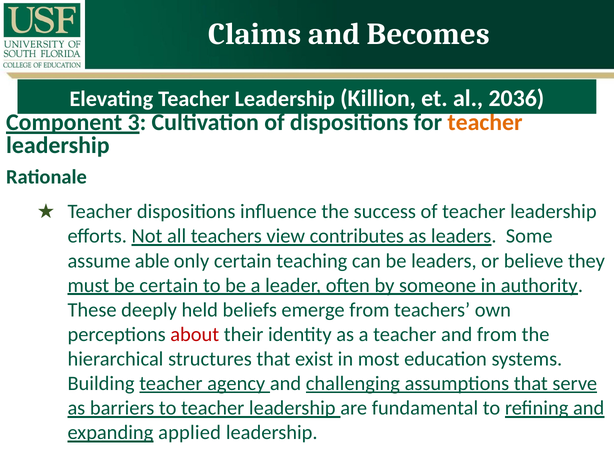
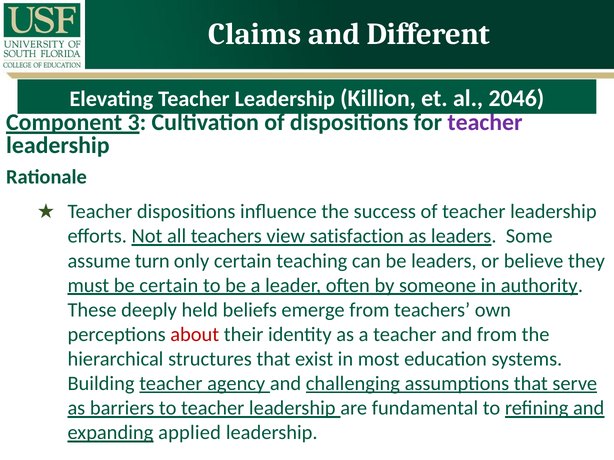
Becomes: Becomes -> Different (429, 34)
2036: 2036 -> 2046 (516, 98)
teacher colour: orange -> purple (485, 123)
contributes: contributes -> satisfaction (357, 236)
able: able -> turn (152, 261)
